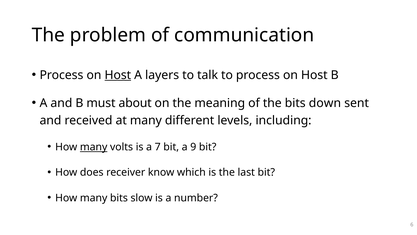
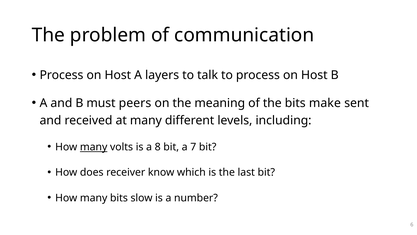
Host underline: present -> none (118, 75)
about: about -> peers (135, 103)
down: down -> make (325, 103)
7: 7 -> 8 (158, 147)
9: 9 -> 7 (193, 147)
